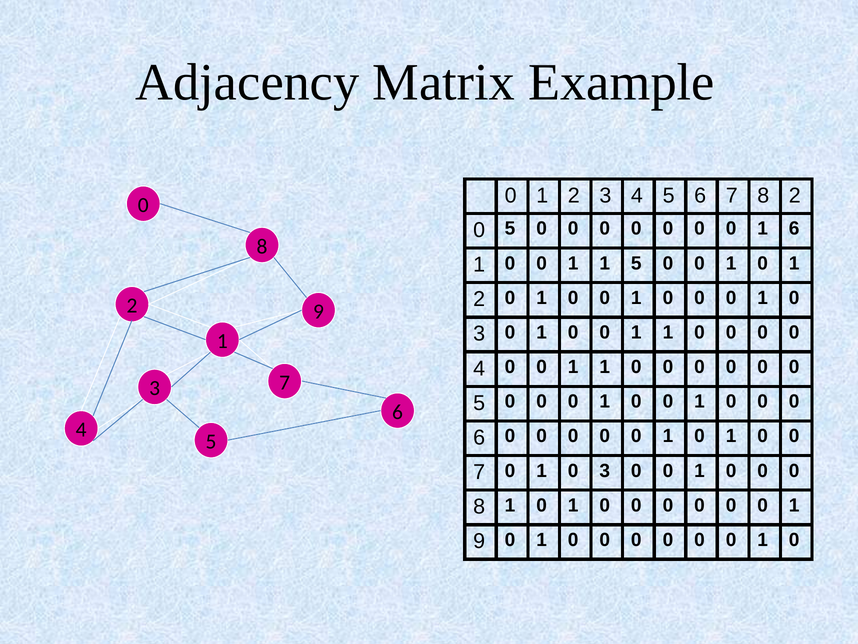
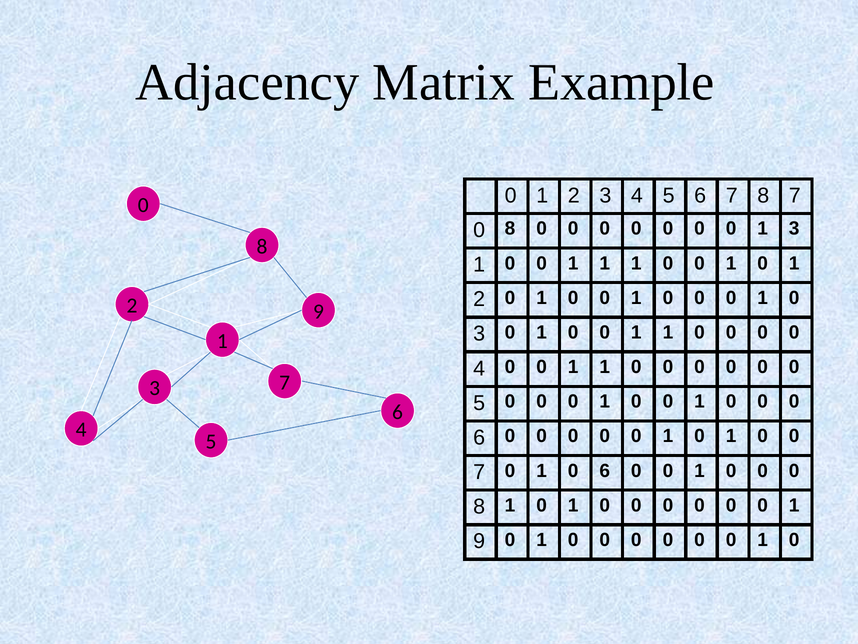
8 2: 2 -> 7 (795, 195)
5: 5 -> 8 (510, 228)
1 6: 6 -> 3 (794, 228)
1 1 5: 5 -> 1 (636, 263)
3: 3 -> 6 (605, 470)
